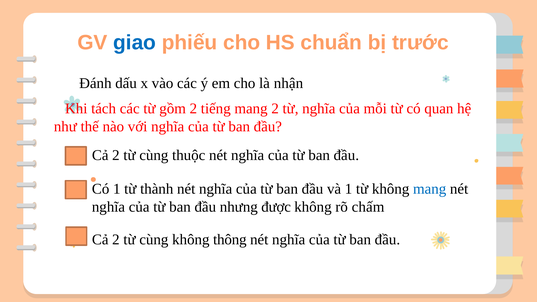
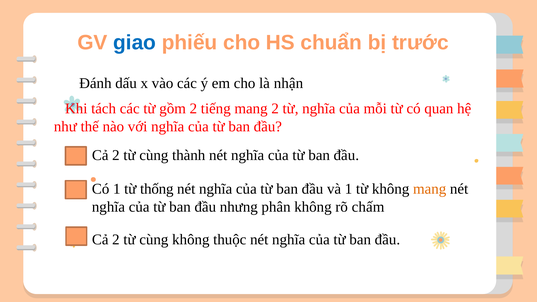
thuộc: thuộc -> thành (189, 155)
thành: thành -> thống (157, 189)
mang colour: blue -> orange (430, 189)
được: được -> phân (276, 207)
thông: thông -> thuộc (230, 240)
